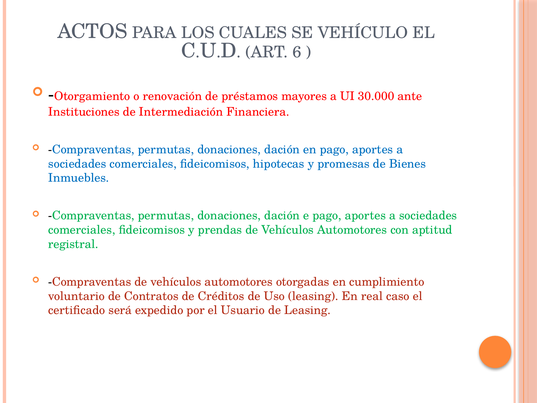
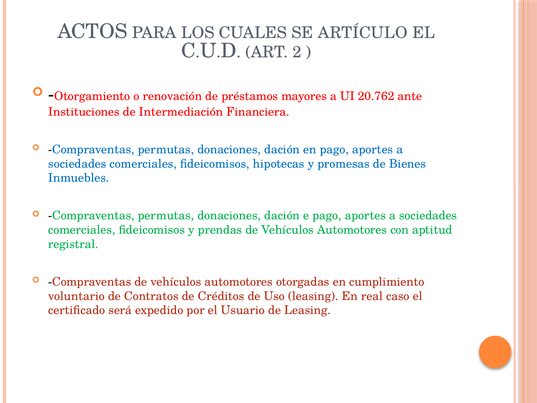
VEHÍCULO: VEHÍCULO -> ARTÍCULO (363, 33)
6: 6 -> 2 (297, 52)
30.000: 30.000 -> 20.762 (376, 96)
